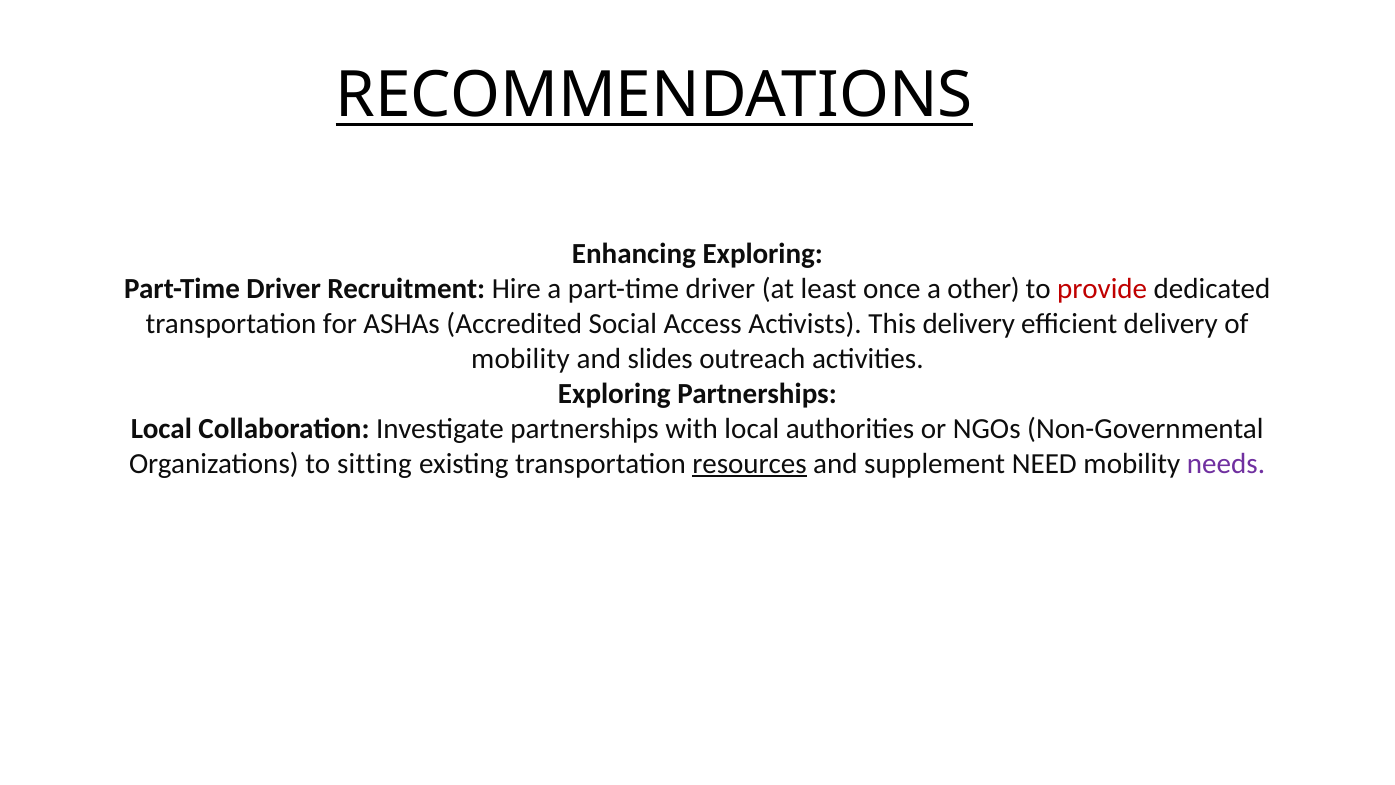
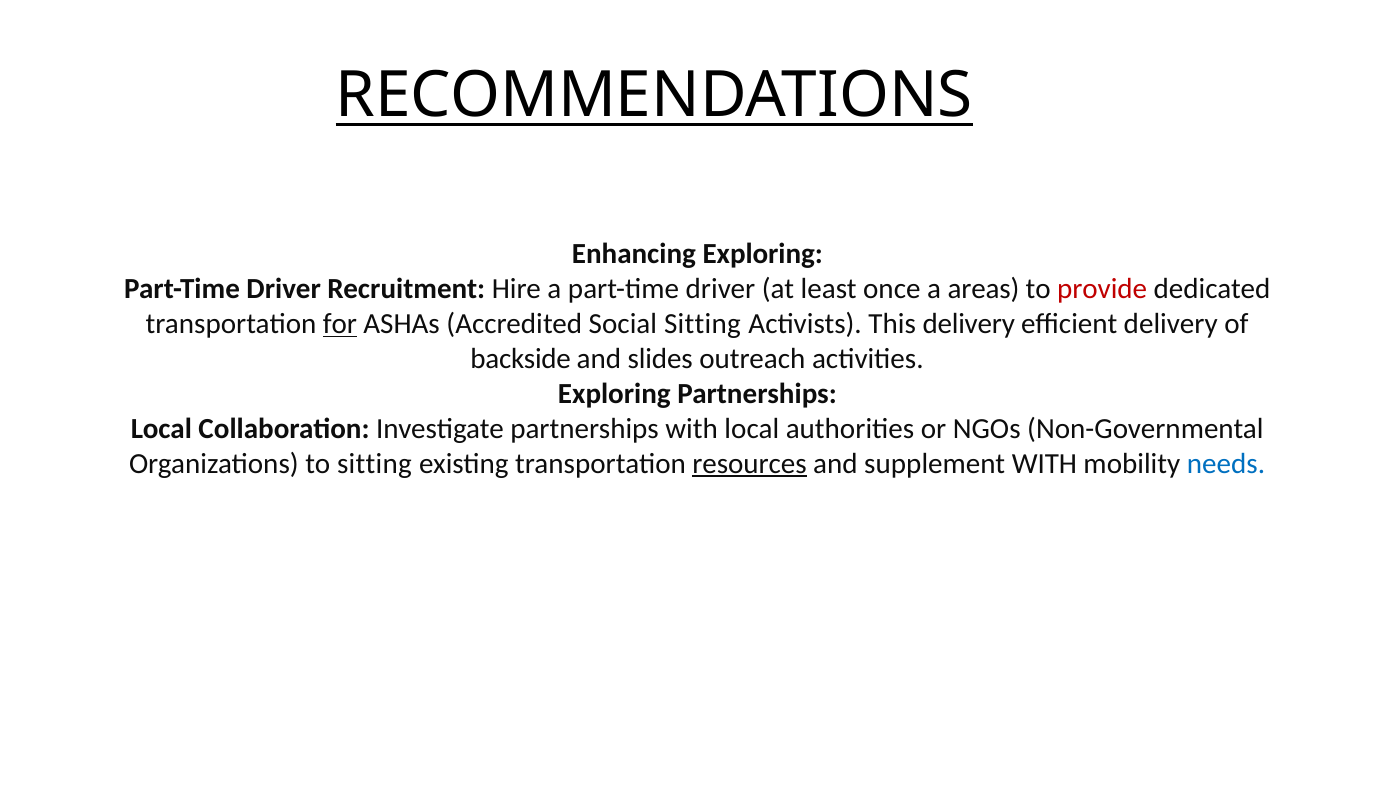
other: other -> areas (983, 289)
for underline: none -> present (340, 324)
Social Access: Access -> Sitting (702, 324)
mobility: mobility -> backside (521, 359)
supplement NEED: NEED -> WITH (1044, 463)
needs colour: purple -> blue (1226, 463)
